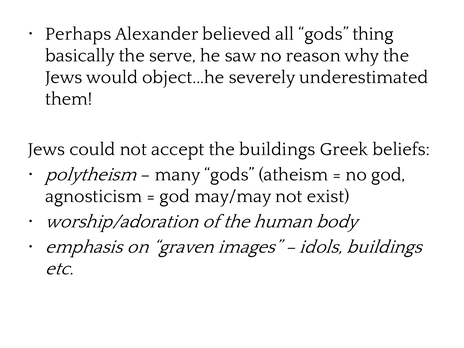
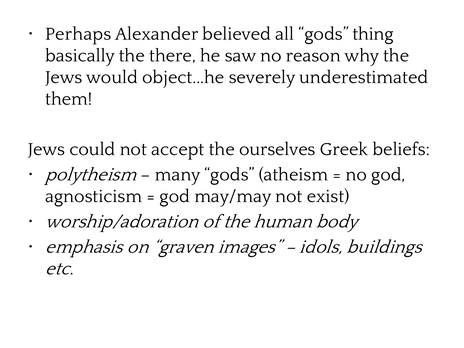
serve: serve -> there (173, 55)
the buildings: buildings -> ourselves (277, 149)
